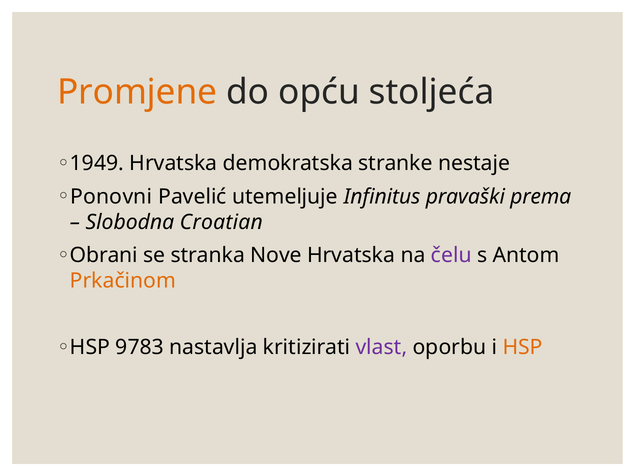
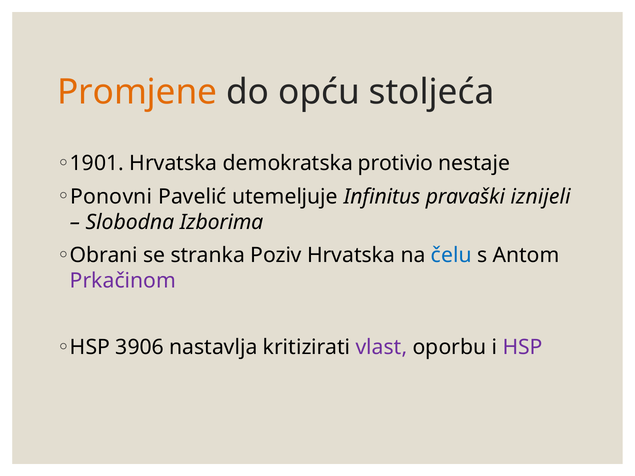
1949: 1949 -> 1901 (97, 163)
stranke: stranke -> protivio (396, 163)
prema: prema -> iznijeli (541, 197)
Croatian: Croatian -> Izborima (221, 222)
Nove: Nove -> Poziv (276, 256)
čelu colour: purple -> blue (451, 256)
Prkačinom colour: orange -> purple (123, 281)
9783: 9783 -> 3906 (140, 348)
HSP colour: orange -> purple (523, 348)
